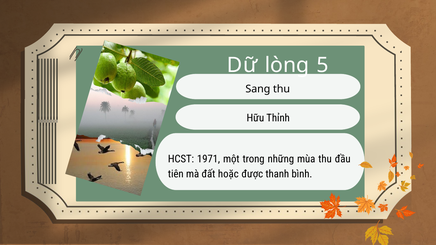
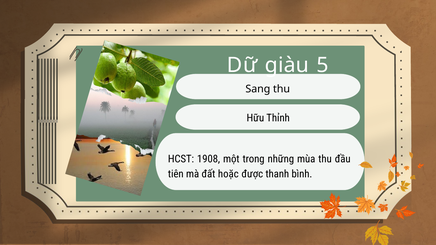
lòng: lòng -> giàu (287, 65)
1971: 1971 -> 1908 (209, 159)
